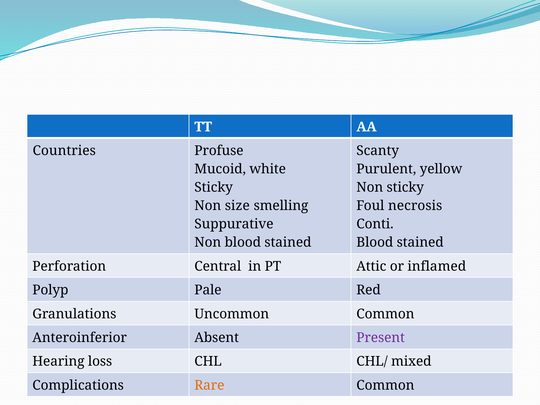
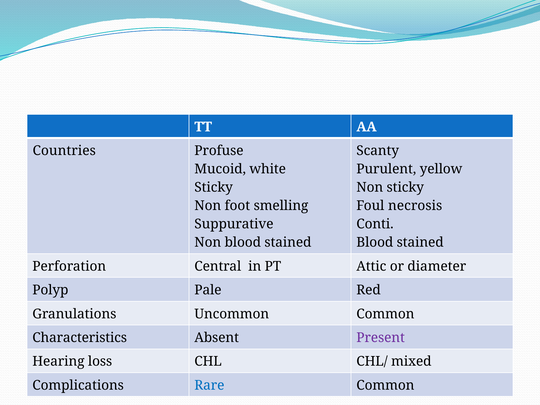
size: size -> foot (237, 206)
inflamed: inflamed -> diameter (437, 266)
Anteroinferior: Anteroinferior -> Characteristics (80, 338)
Rare colour: orange -> blue (209, 385)
